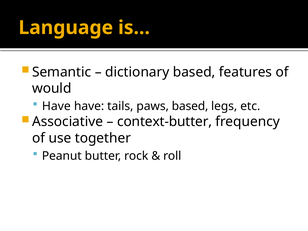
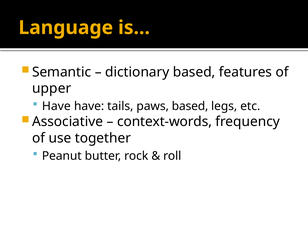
would: would -> upper (52, 88)
context-butter: context-butter -> context-words (165, 122)
